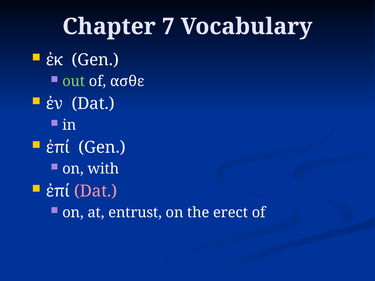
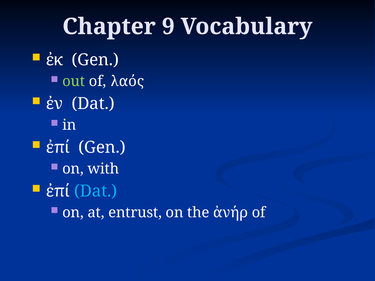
7: 7 -> 9 (168, 27)
ασθε: ασθε -> λαός (127, 81)
Dat colour: pink -> light blue (96, 191)
erect: erect -> ἀνήρ (231, 213)
